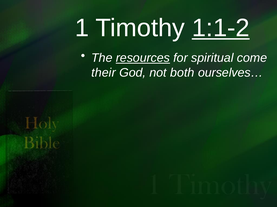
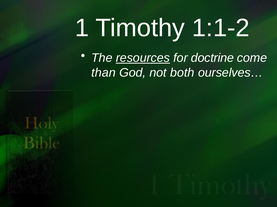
1:1-2 underline: present -> none (221, 28)
spiritual: spiritual -> doctrine (212, 58)
their: their -> than (104, 73)
